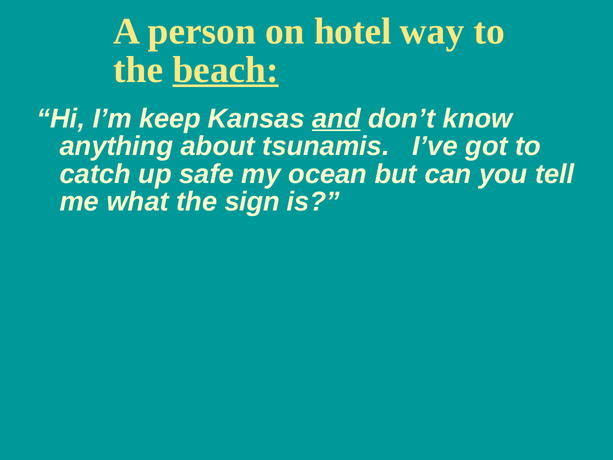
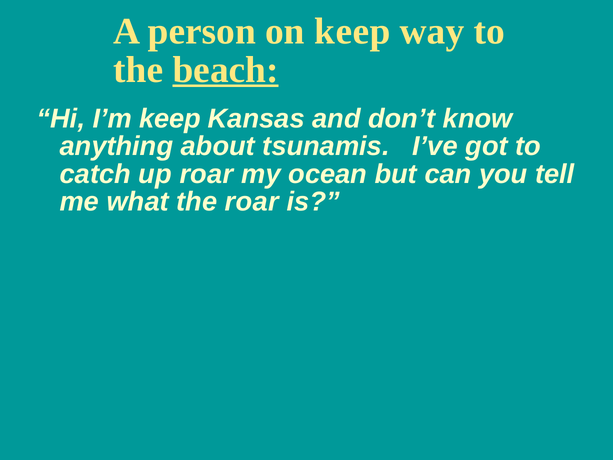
on hotel: hotel -> keep (352, 31)
and underline: present -> none (336, 118)
up safe: safe -> roar (206, 174)
the sign: sign -> roar (252, 202)
